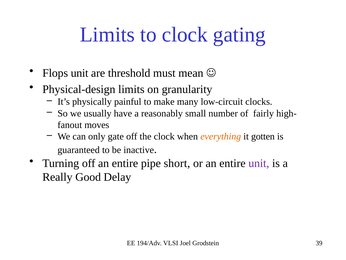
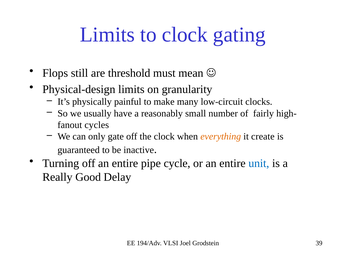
Flops unit: unit -> still (80, 73)
moves: moves -> cycles (97, 125)
gotten: gotten -> create (263, 136)
short: short -> cycle (177, 163)
unit colour: purple -> blue (259, 163)
